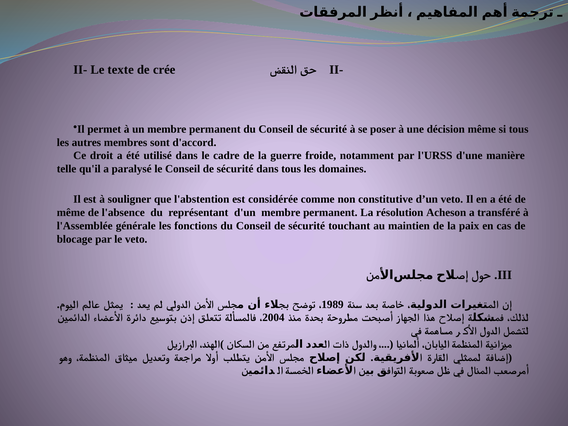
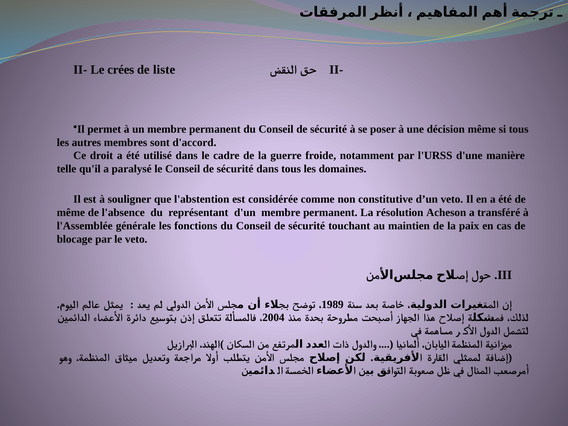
texte: texte -> crées (121, 70)
crée: crée -> liste (164, 70)
